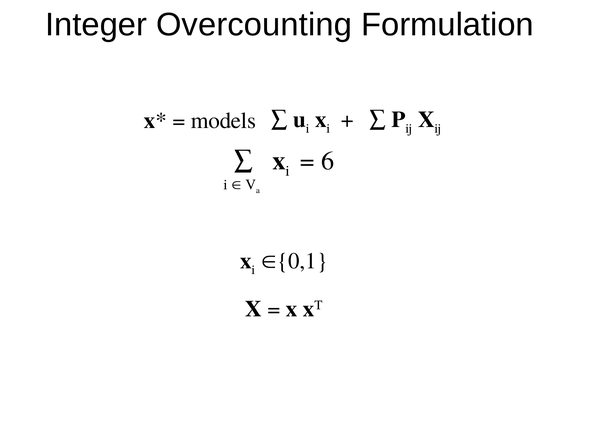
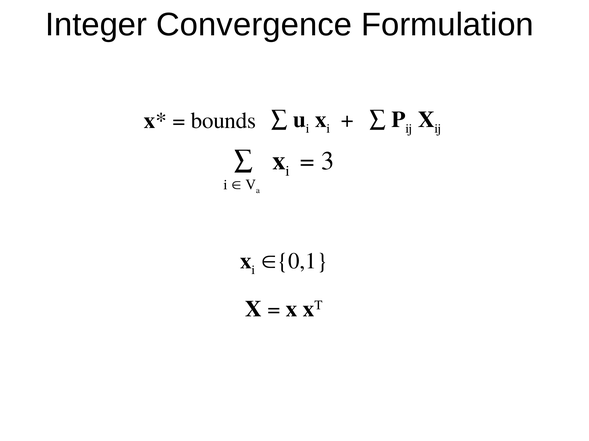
Overcounting: Overcounting -> Convergence (254, 25)
models: models -> bounds (223, 121)
6: 6 -> 3 (328, 161)
